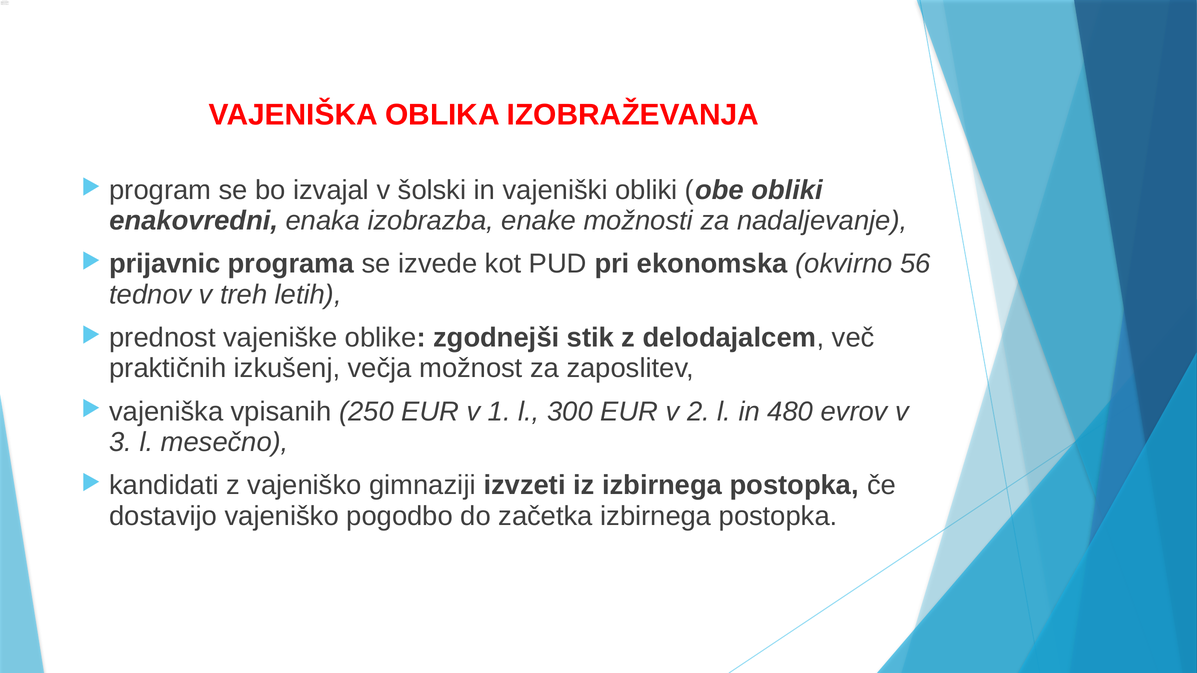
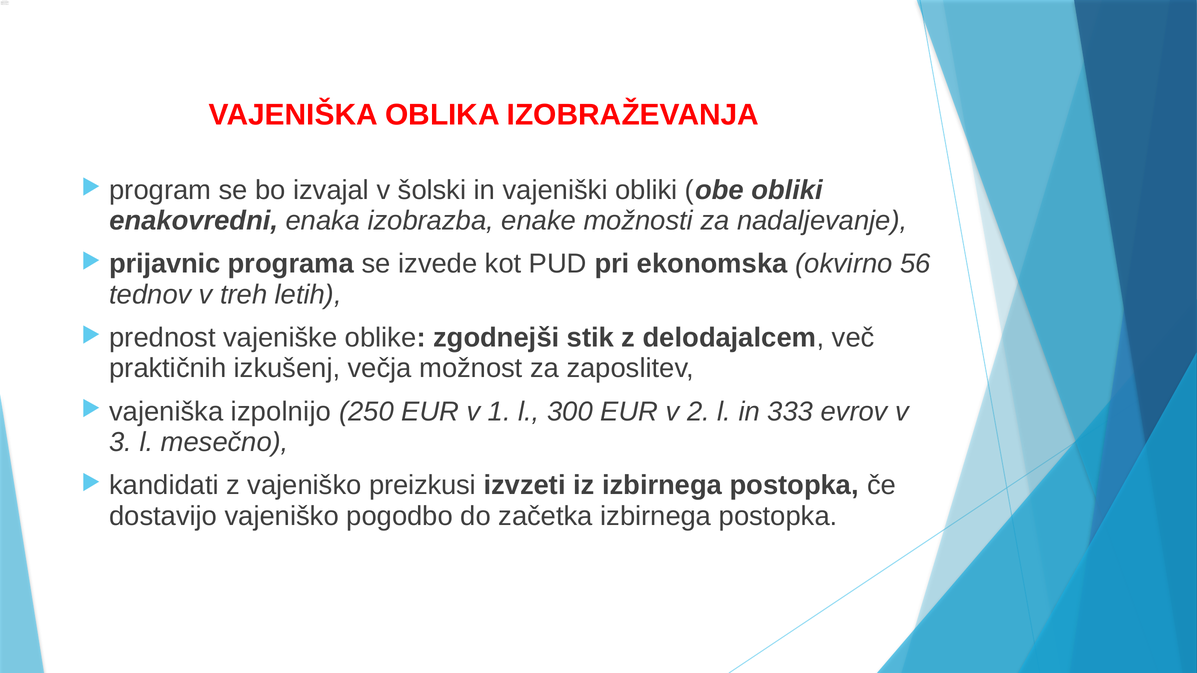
vpisanih: vpisanih -> izpolnijo (281, 412)
480: 480 -> 333 (790, 412)
gimnaziji: gimnaziji -> preizkusi (422, 486)
